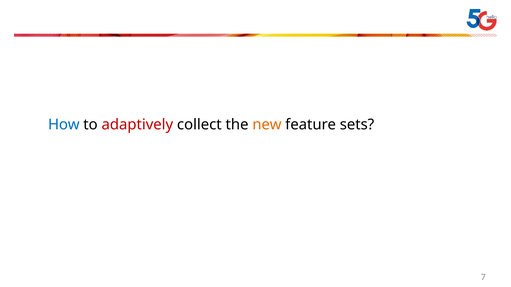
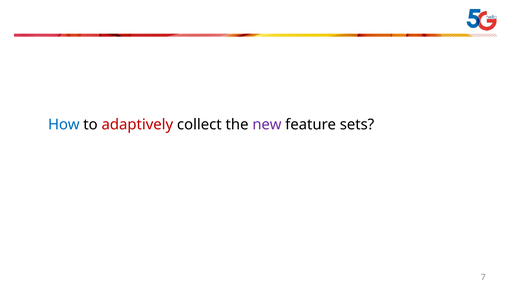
new colour: orange -> purple (267, 125)
